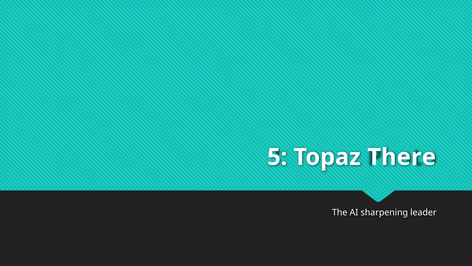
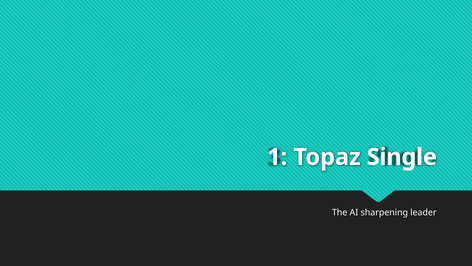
5: 5 -> 1 (277, 157)
There: There -> Single (402, 157)
